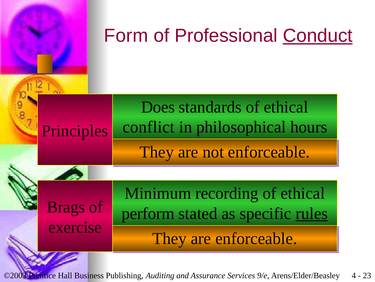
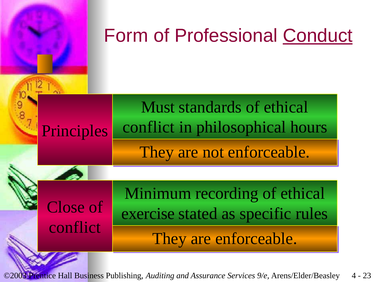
Does: Does -> Must (158, 107)
Brags: Brags -> Close (66, 207)
perform: perform -> exercise (148, 213)
rules underline: present -> none (312, 213)
exercise: exercise -> conflict (75, 227)
